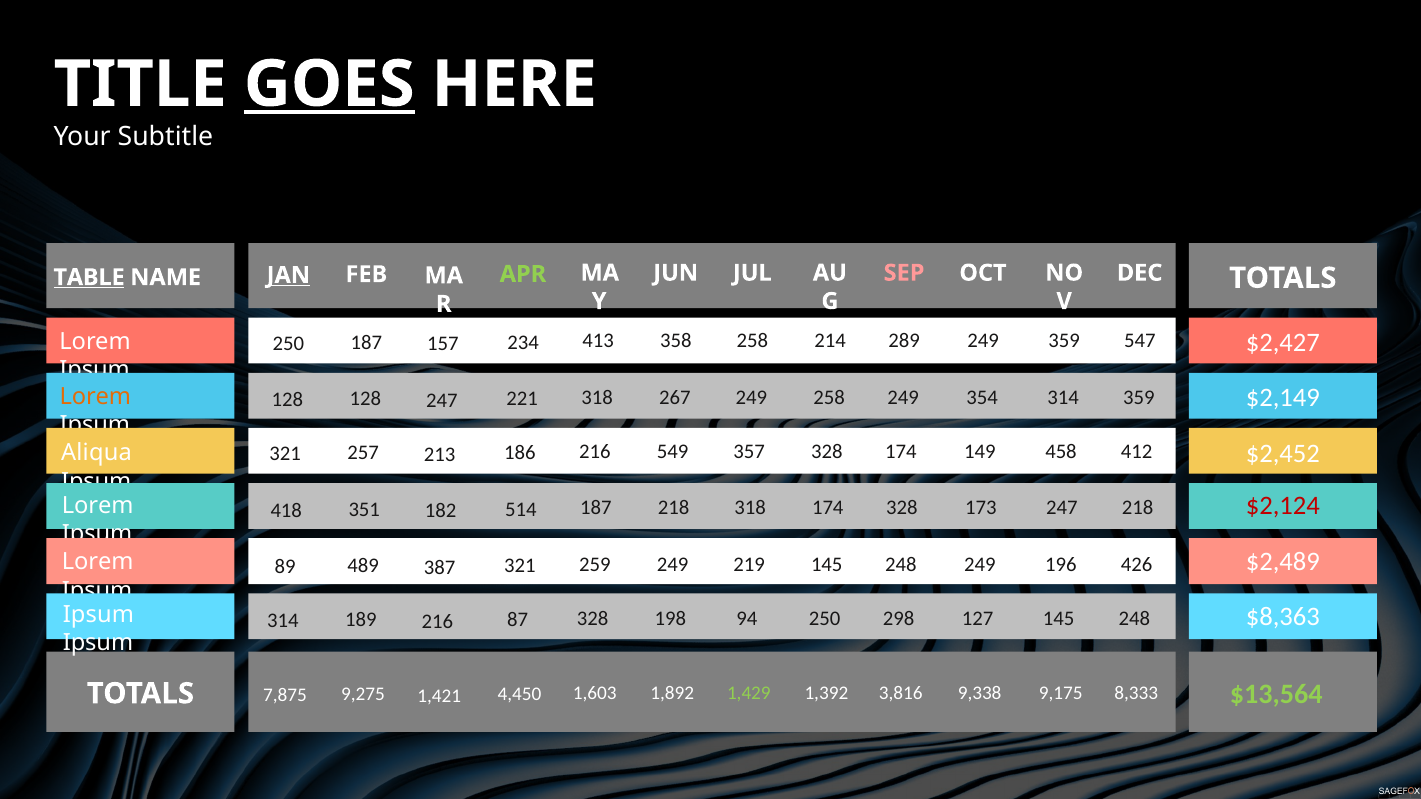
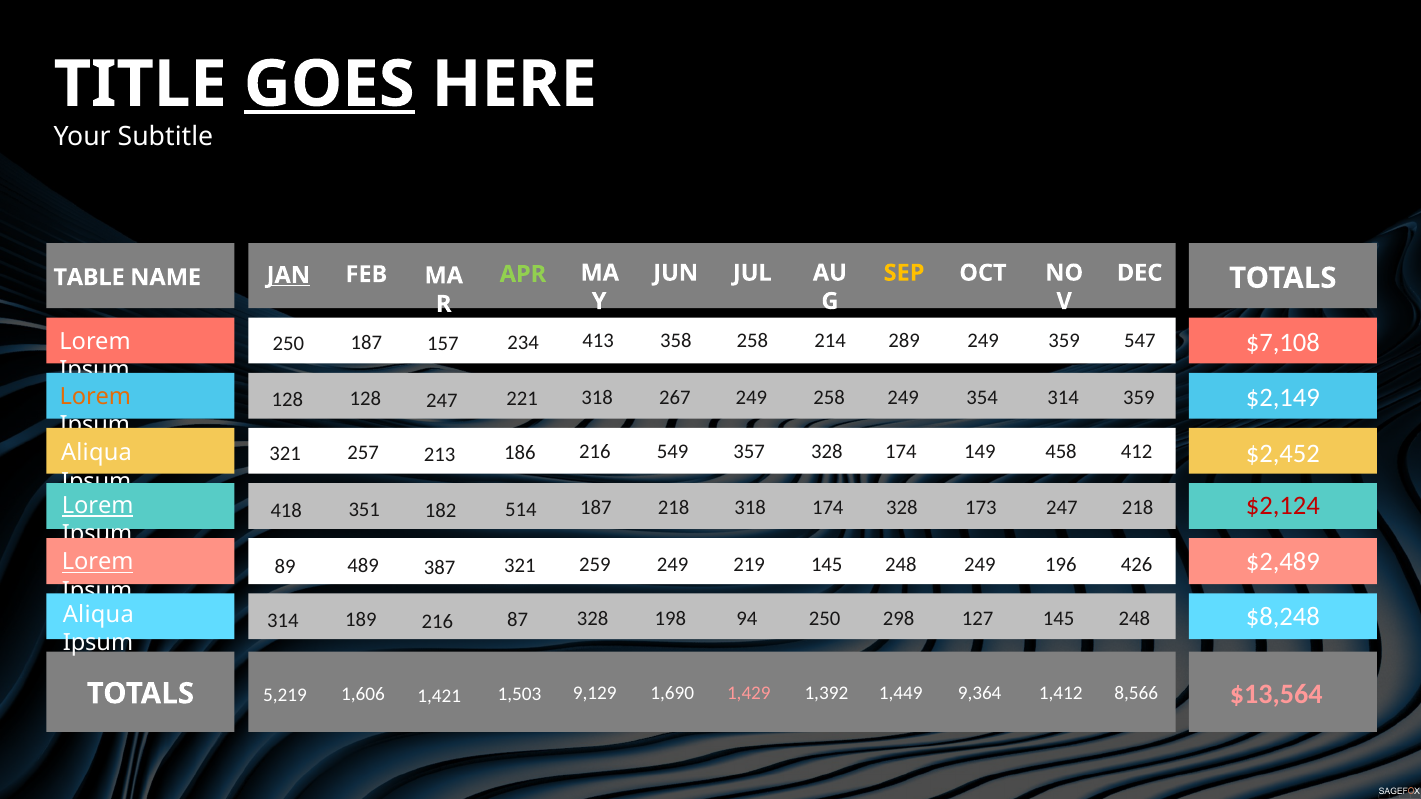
SEP colour: pink -> yellow (904, 273)
TABLE underline: present -> none (89, 277)
$2,427: $2,427 -> $7,108 (1283, 343)
Lorem underline: none -> present (98, 506)
Lorem underline: none -> present (98, 562)
$8,363: $8,363 -> $8,248 (1283, 617)
Ipsum: Ipsum -> Aliqua (98, 615)
$13,564 colour: light green -> pink (1276, 695)
1,603: 1,603 -> 9,129 (595, 693)
1,892: 1,892 -> 1,690 (672, 693)
1,429 colour: light green -> pink (749, 693)
3,816: 3,816 -> 1,449 (901, 693)
9,338: 9,338 -> 9,364 (980, 693)
9,175: 9,175 -> 1,412 (1061, 693)
8,333: 8,333 -> 8,566 (1136, 693)
4,450: 4,450 -> 1,503 (520, 695)
9,275: 9,275 -> 1,606 (363, 695)
7,875: 7,875 -> 5,219 (285, 696)
